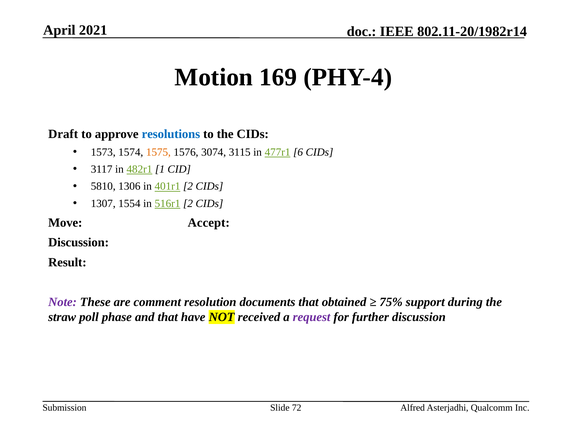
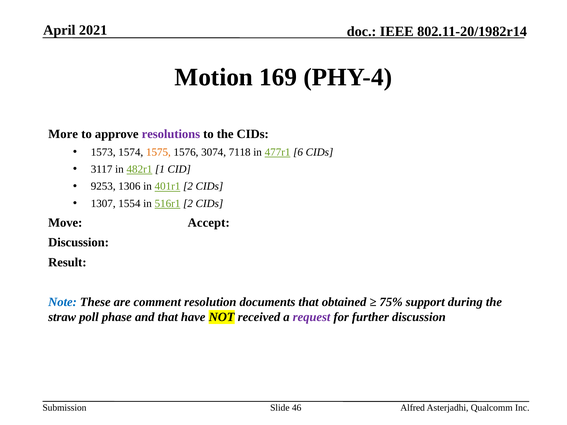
Draft: Draft -> More (63, 134)
resolutions colour: blue -> purple (171, 134)
3115: 3115 -> 7118 (240, 152)
5810: 5810 -> 9253 (103, 186)
Note colour: purple -> blue (63, 302)
72: 72 -> 46 (297, 408)
